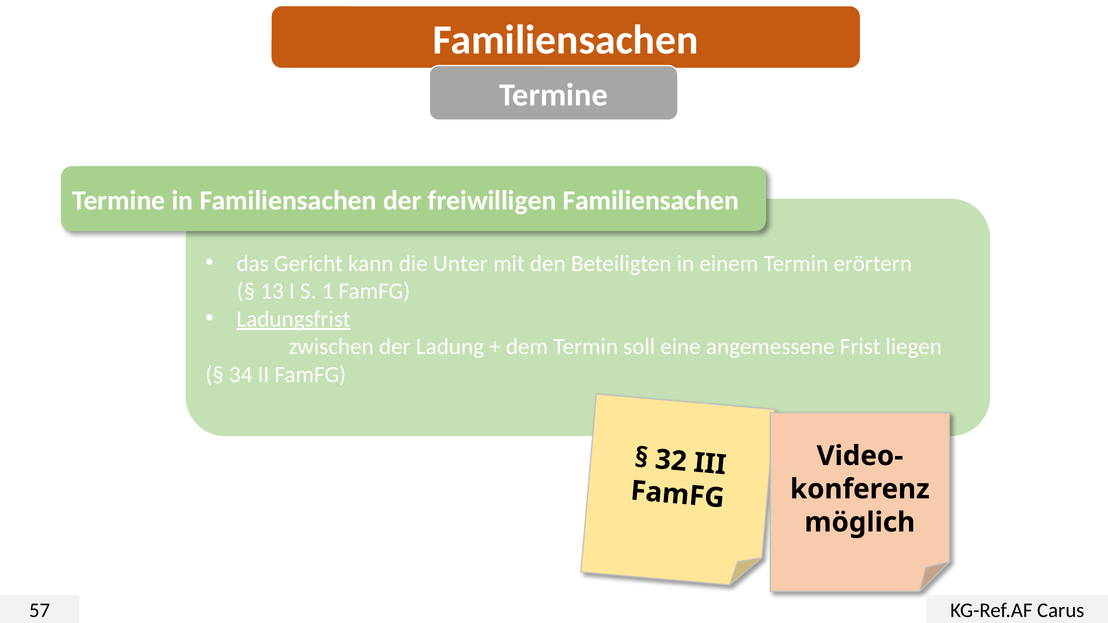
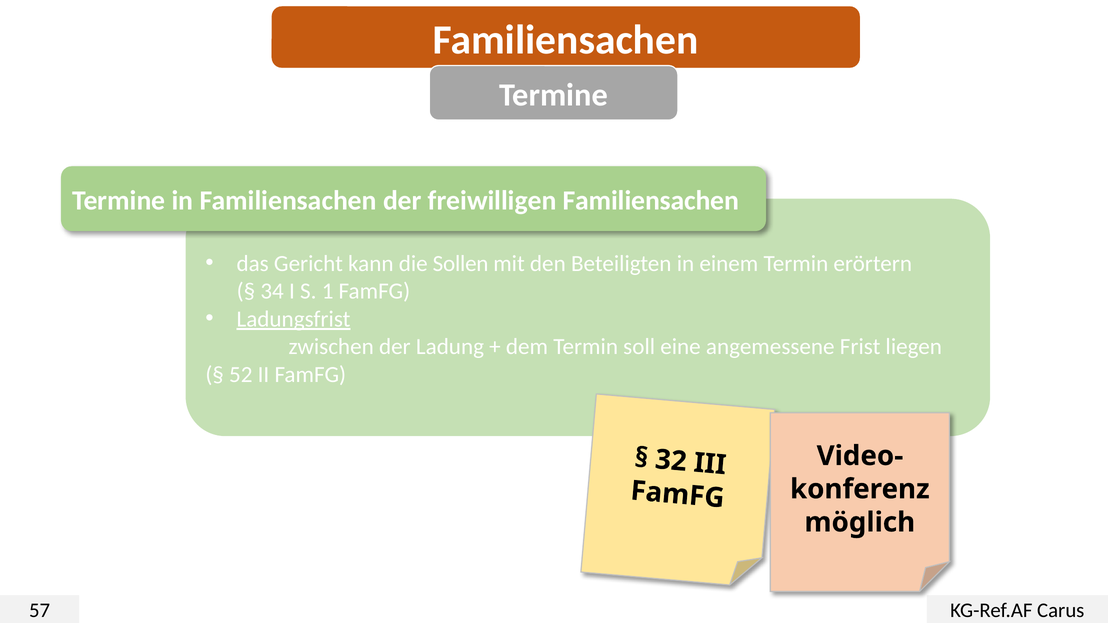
Unter: Unter -> Sollen (461, 264)
13: 13 -> 34 (272, 291)
34: 34 -> 52 (241, 375)
